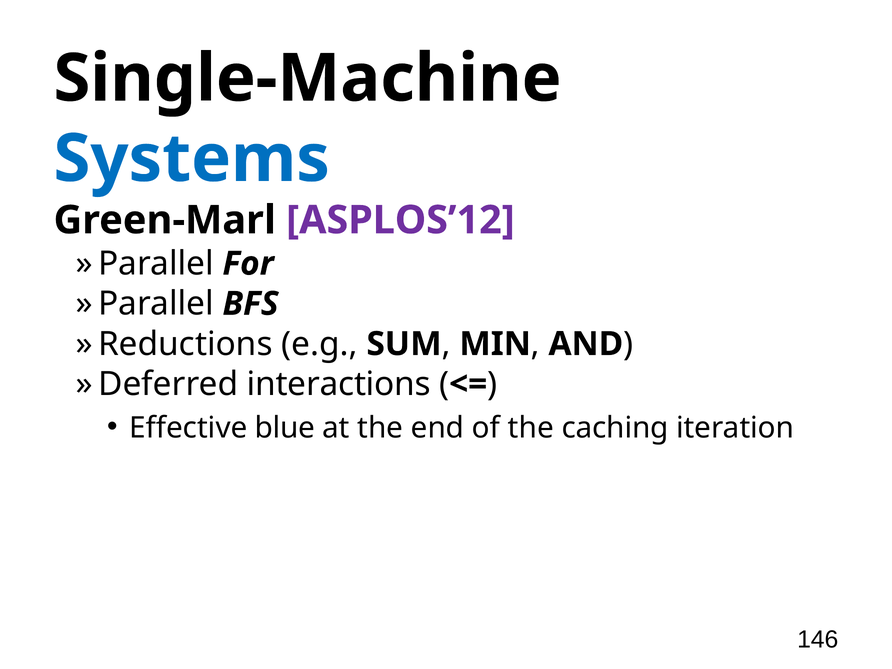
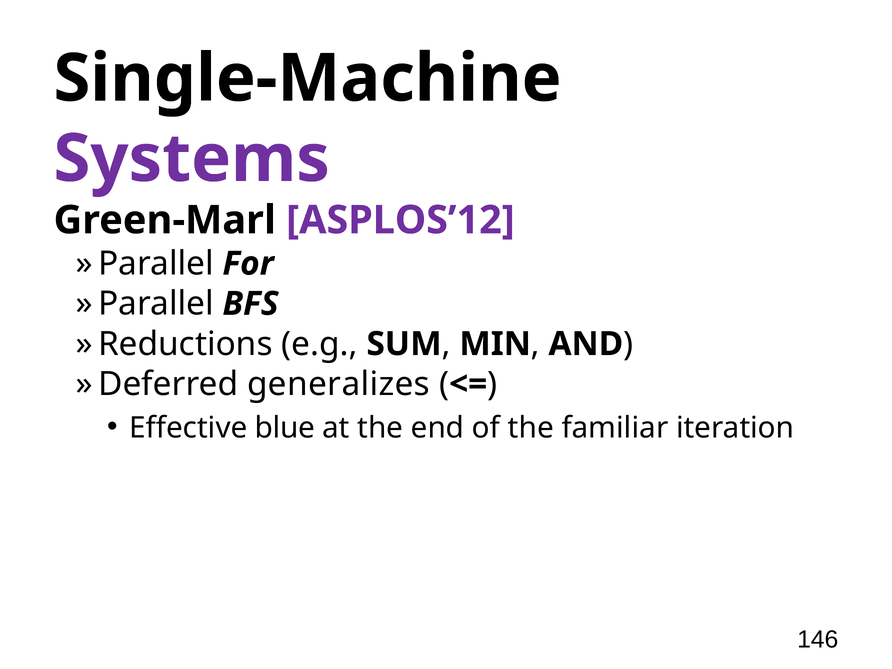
Systems colour: blue -> purple (192, 159)
interactions: interactions -> generalizes (338, 384)
caching: caching -> familiar (615, 428)
